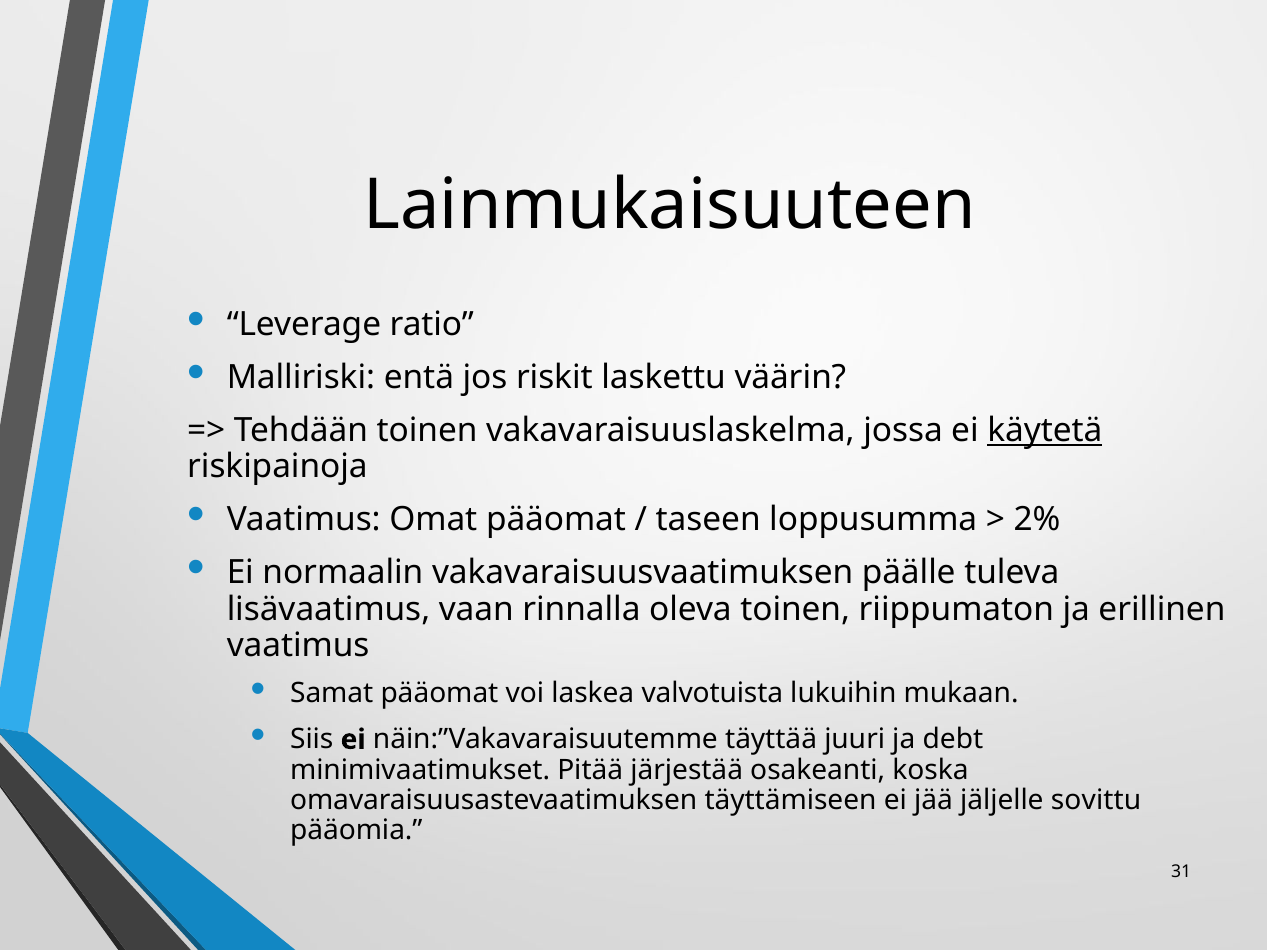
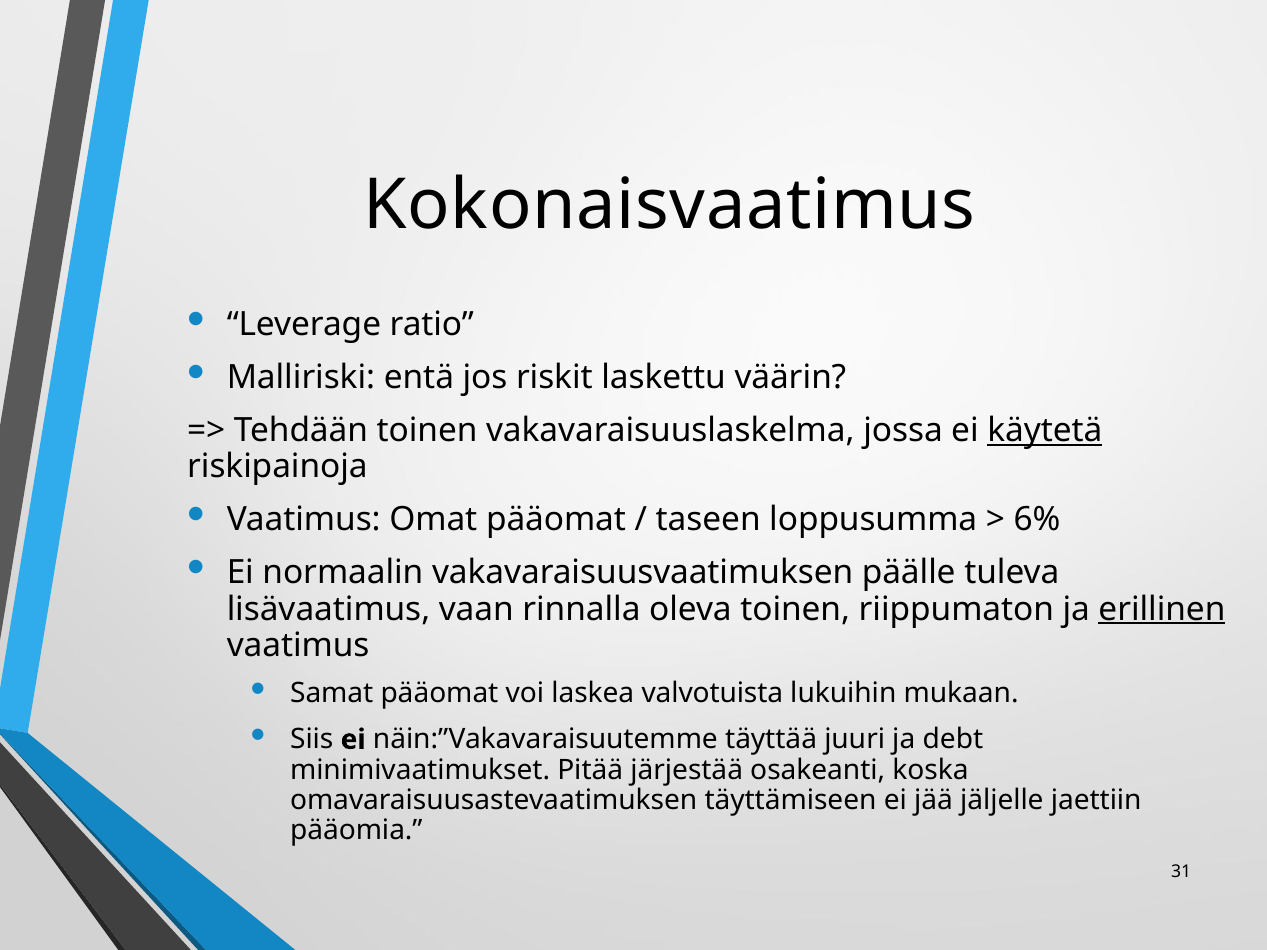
Lainmukaisuuteen: Lainmukaisuuteen -> Kokonaisvaatimus (669, 205)
2%: 2% -> 6% (1037, 520)
erillinen underline: none -> present (1162, 609)
sovittu: sovittu -> jaettiin (1096, 800)
